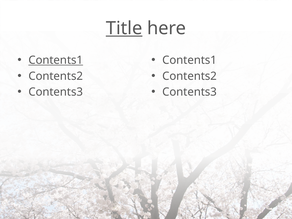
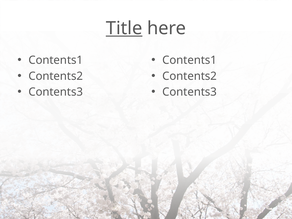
Contents1 underline: present -> none (56, 60)
